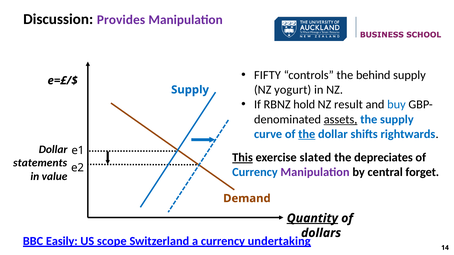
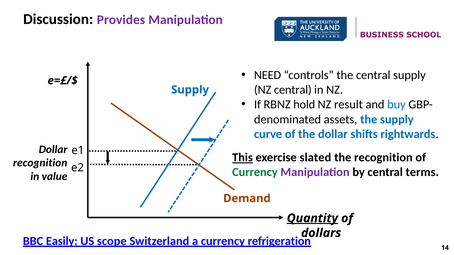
FIFTY: FIFTY -> NEED (268, 75)
the behind: behind -> central (373, 75)
NZ yogurt: yogurt -> central (293, 90)
assets underline: present -> none (341, 120)
the underline: present -> none (307, 134)
the depreciates: depreciates -> recognition (383, 158)
statements: statements -> recognition (40, 163)
Currency colour: blue -> green (255, 173)
forget: forget -> terms (422, 173)
undertaking: undertaking -> refrigeration (279, 241)
